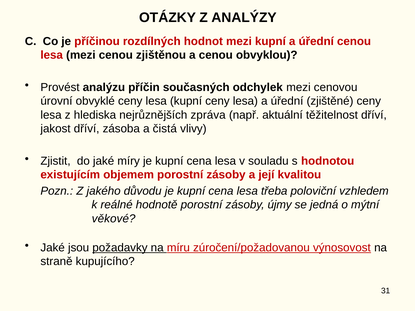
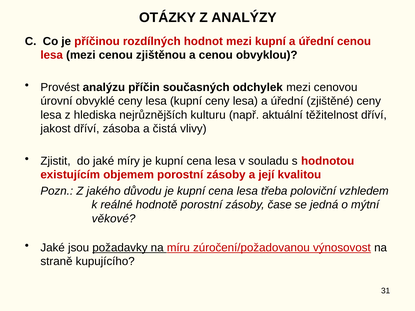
zpráva: zpráva -> kulturu (208, 115)
újmy: újmy -> čase (280, 205)
